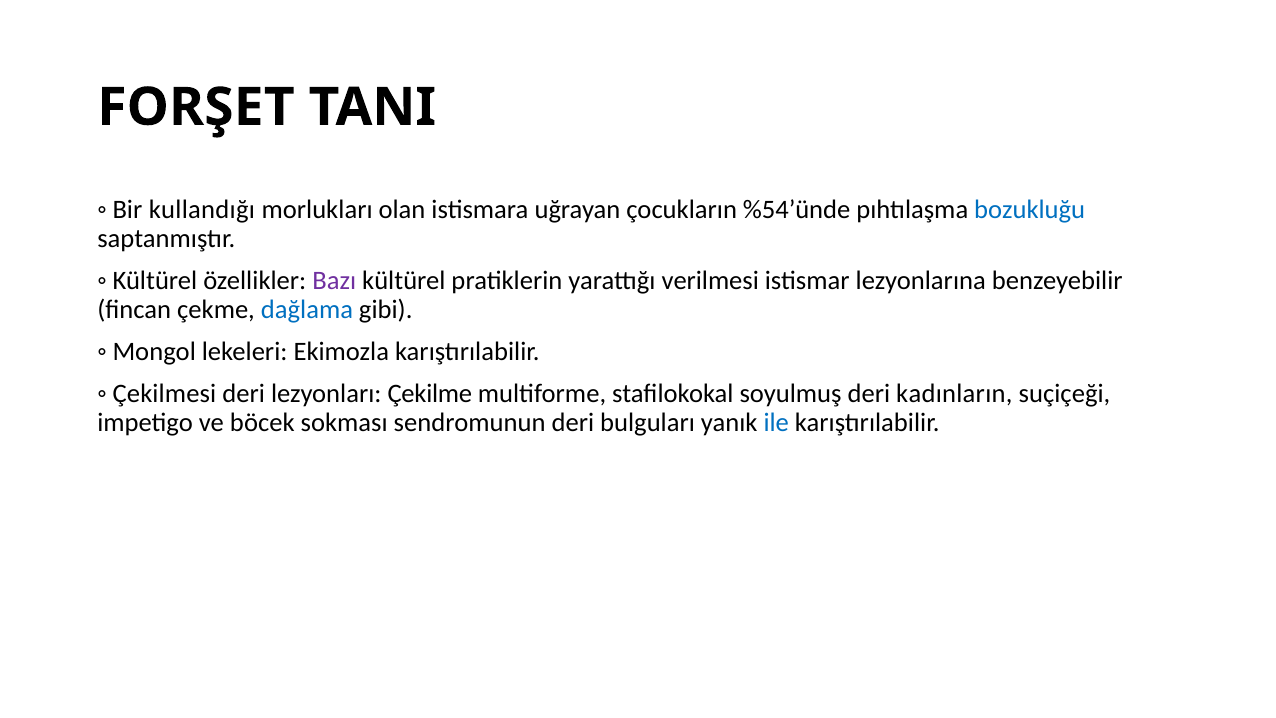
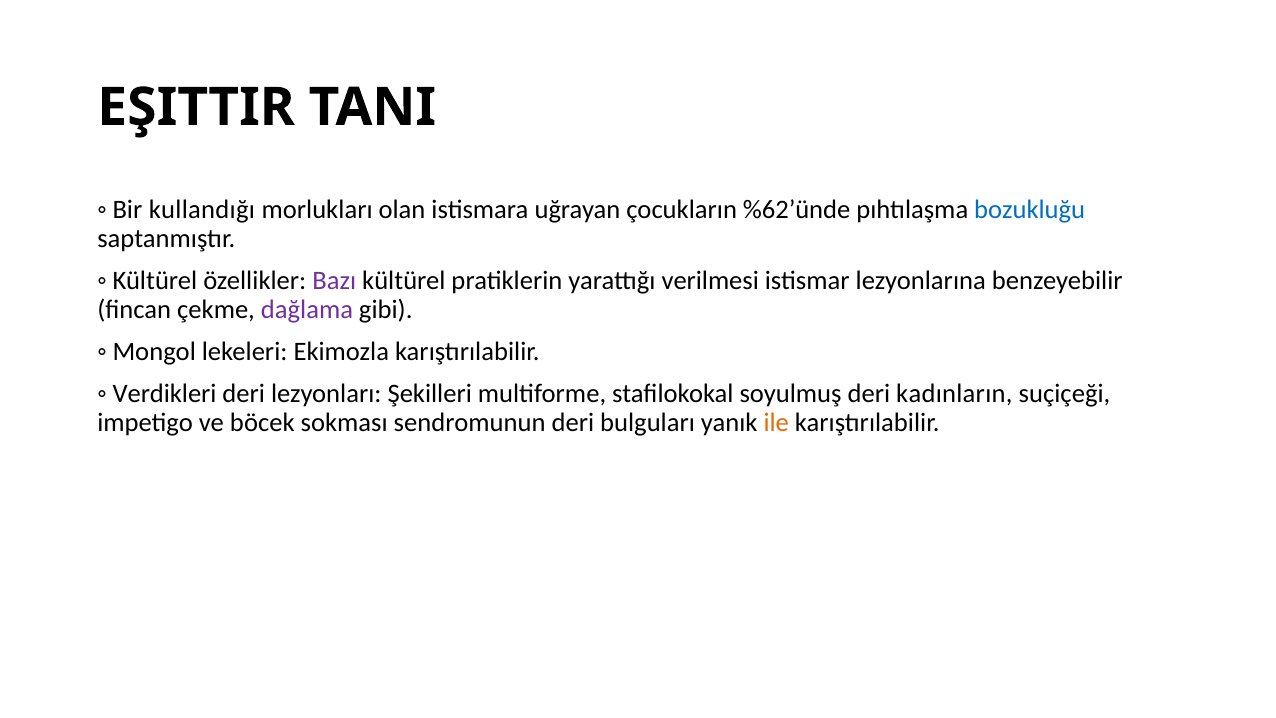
FORŞET: FORŞET -> EŞITTIR (196, 107)
%54’ünde: %54’ünde -> %62’ünde (797, 210)
dağlama colour: blue -> purple (307, 309)
Çekilmesi: Çekilmesi -> Verdikleri (165, 393)
Çekilme: Çekilme -> Şekilleri (430, 393)
ile colour: blue -> orange (776, 422)
